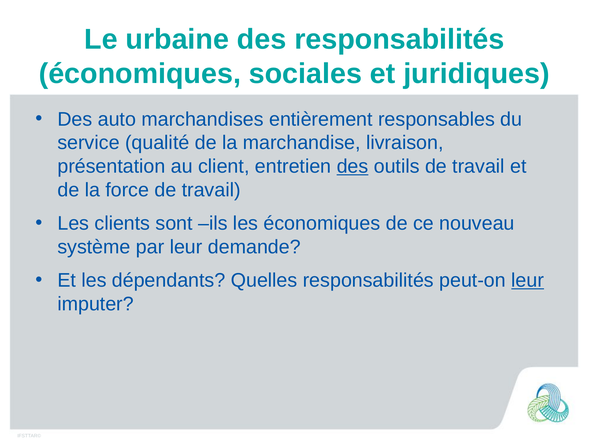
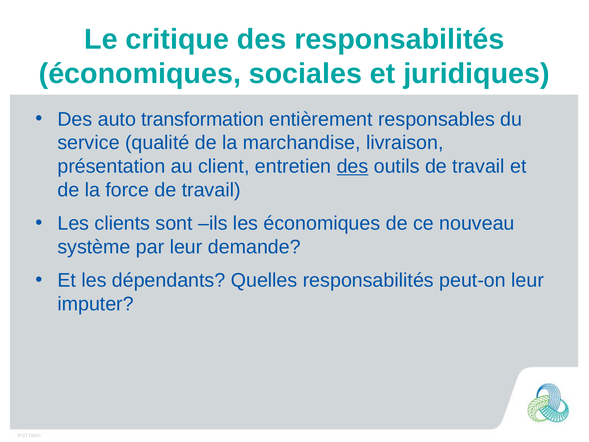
urbaine: urbaine -> critique (177, 39)
marchandises: marchandises -> transformation (203, 119)
leur underline: present -> none (528, 280)
